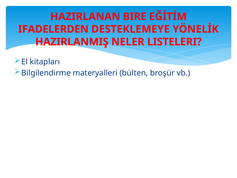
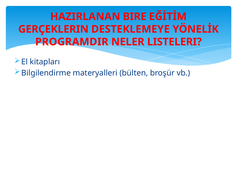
IFADELERDEN: IFADELERDEN -> GERÇEKLERIN (53, 29)
HAZIRLANMIŞ: HAZIRLANMIŞ -> PROGRAMDIR (72, 42)
